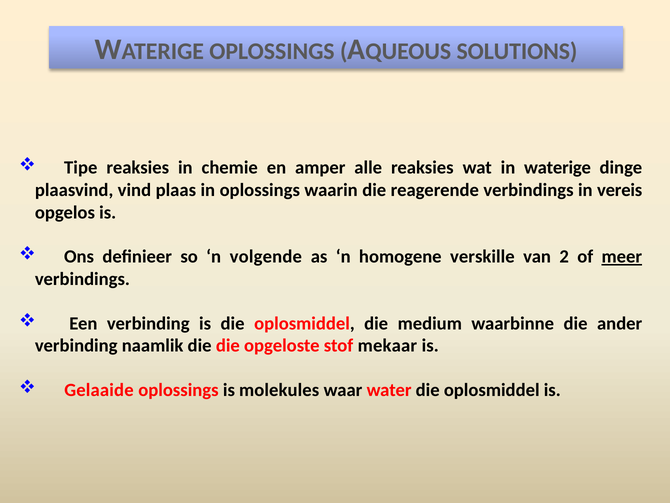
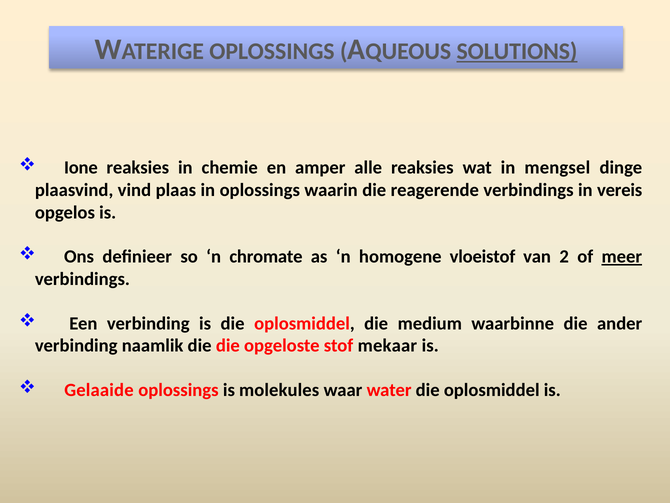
SOLUTIONS underline: none -> present (517, 51)
Tipe: Tipe -> Ione (81, 168)
waterige: waterige -> mengsel (557, 168)
volgende: volgende -> chromate (266, 257)
verskille: verskille -> vloeistof (483, 257)
